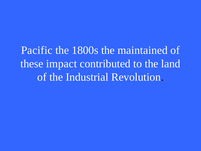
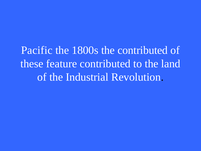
the maintained: maintained -> contributed (143, 50)
impact: impact -> feature (62, 64)
